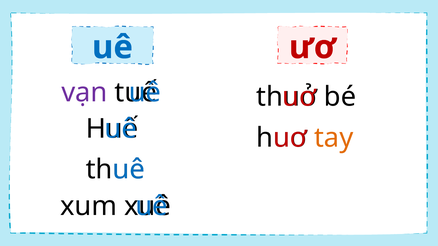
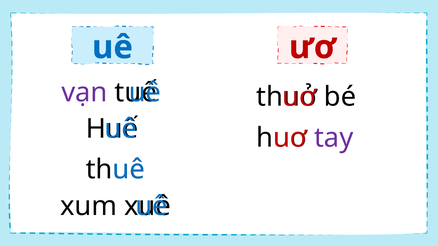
tay colour: orange -> purple (334, 138)
